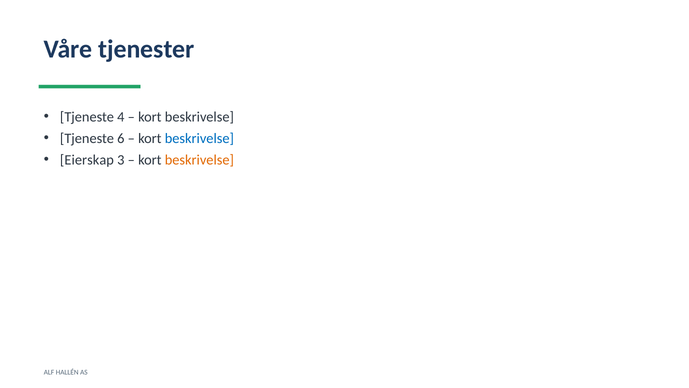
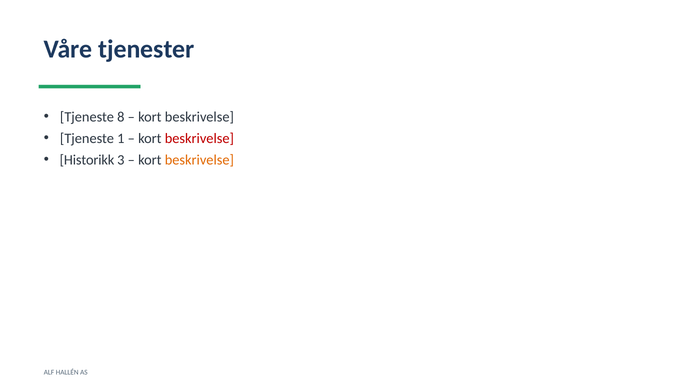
4: 4 -> 8 (121, 117)
6: 6 -> 1 (121, 138)
beskrivelse colour: blue -> red (199, 138)
Eierskap: Eierskap -> Historikk (87, 160)
